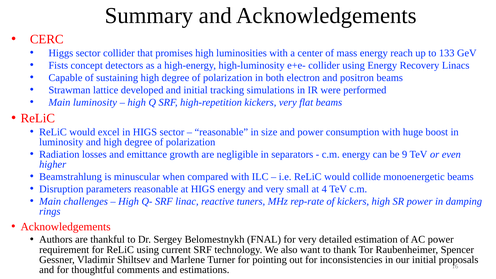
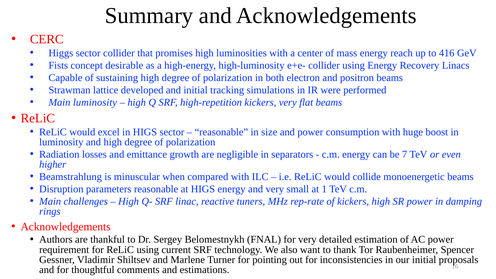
133: 133 -> 416 (447, 53)
detectors: detectors -> desirable (124, 65)
9: 9 -> 7 (405, 154)
4: 4 -> 1 (324, 189)
